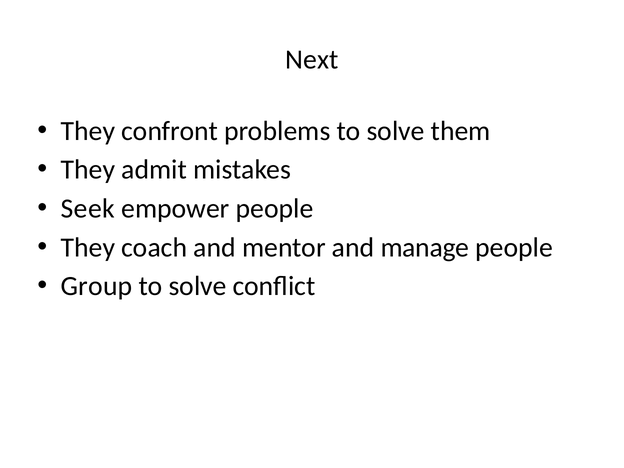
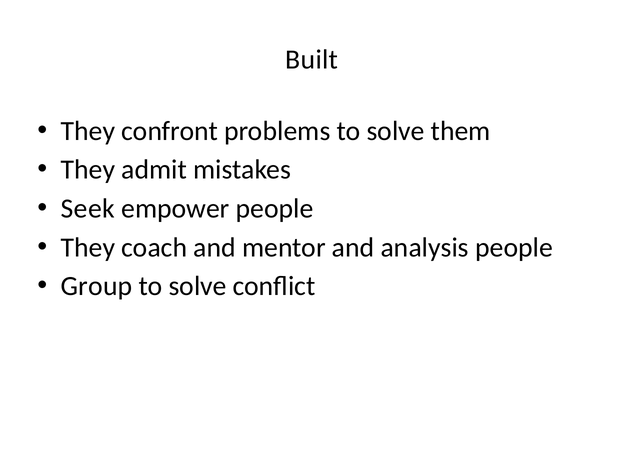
Next: Next -> Built (312, 60)
manage: manage -> analysis (425, 247)
